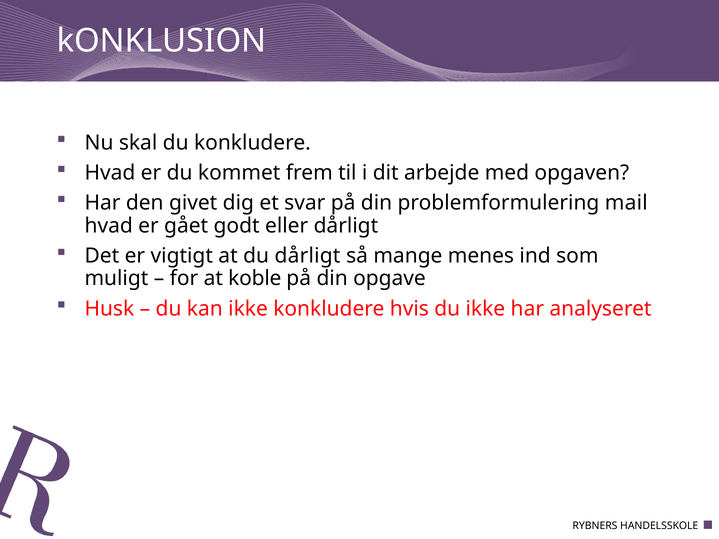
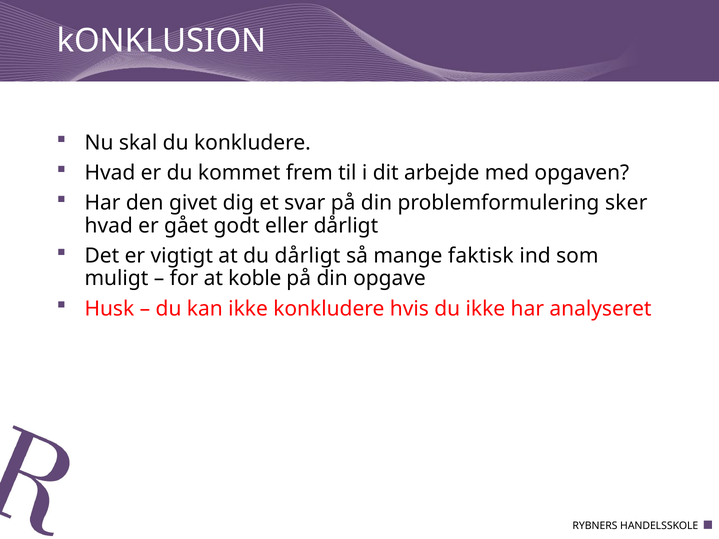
mail: mail -> sker (626, 203)
menes: menes -> faktisk (481, 256)
